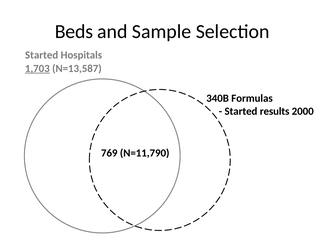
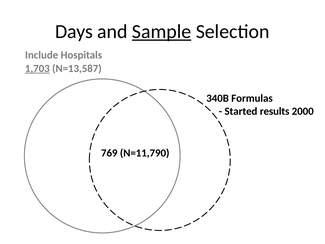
Beds: Beds -> Days (74, 31)
Sample underline: none -> present (162, 31)
Started: Started -> Include (42, 55)
